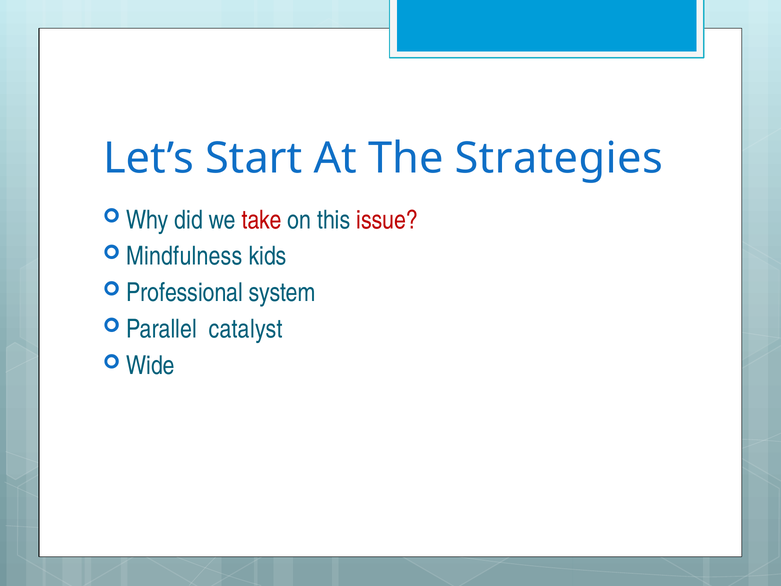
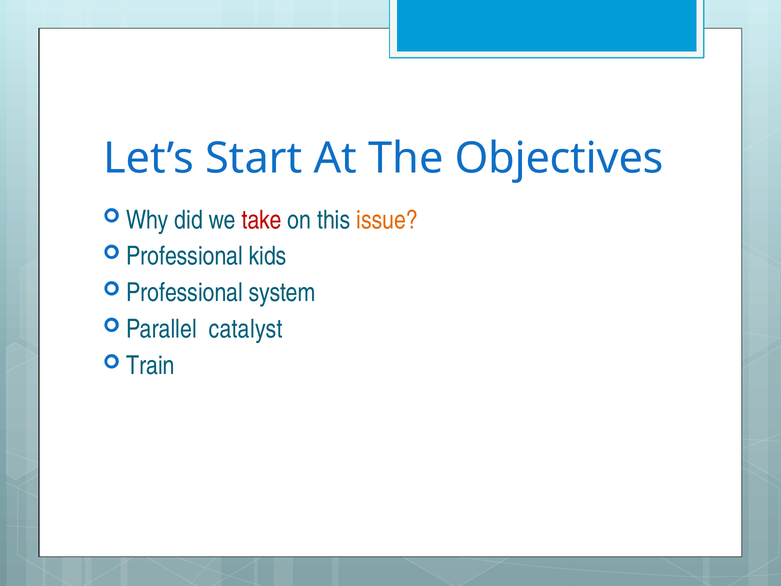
Strategies: Strategies -> Objectives (559, 158)
issue colour: red -> orange (387, 220)
Mindfulness: Mindfulness -> Professional (185, 256)
Wide: Wide -> Train (150, 366)
